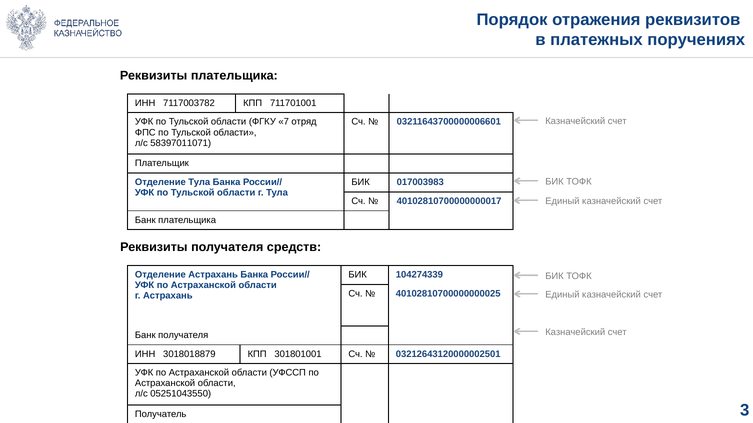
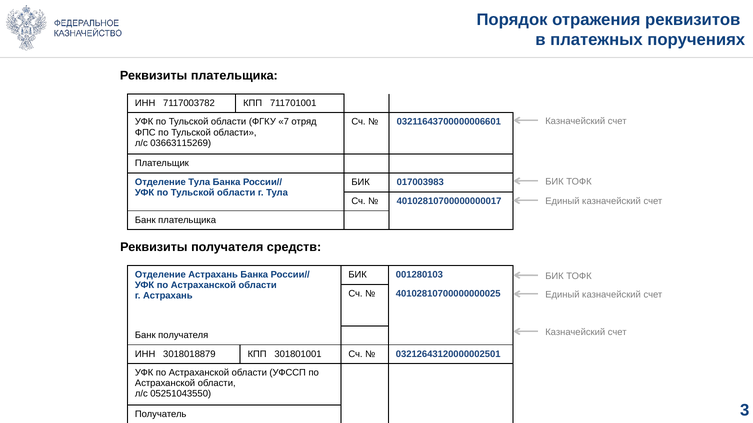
58397011071: 58397011071 -> 03663115269 (181, 143)
104274339: 104274339 -> 001280103 (419, 275)
